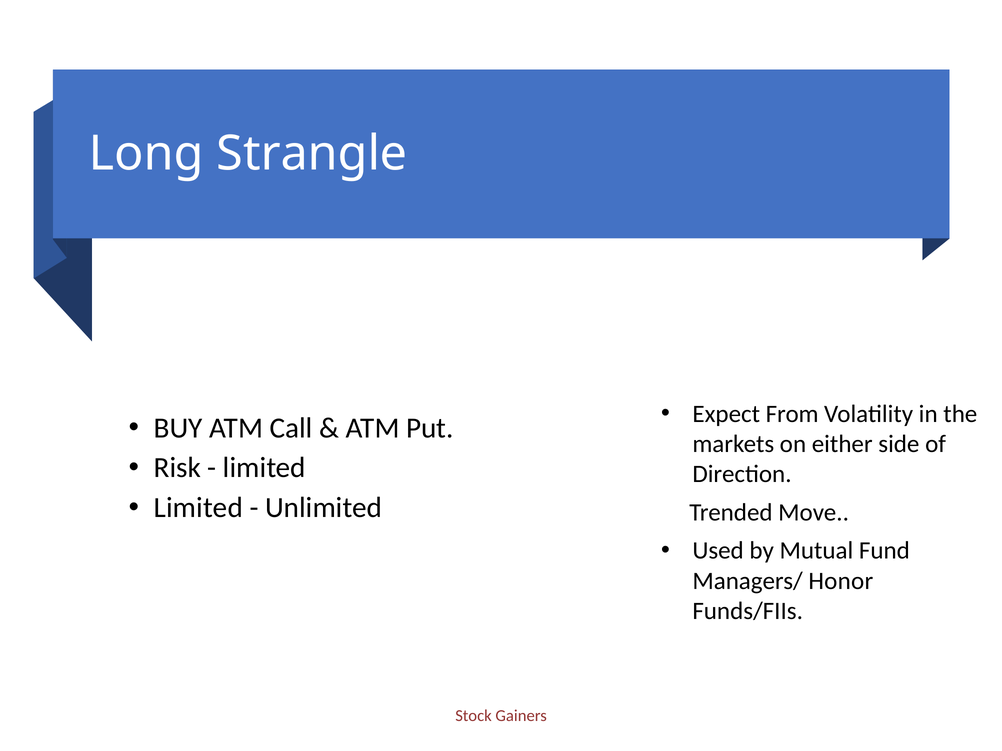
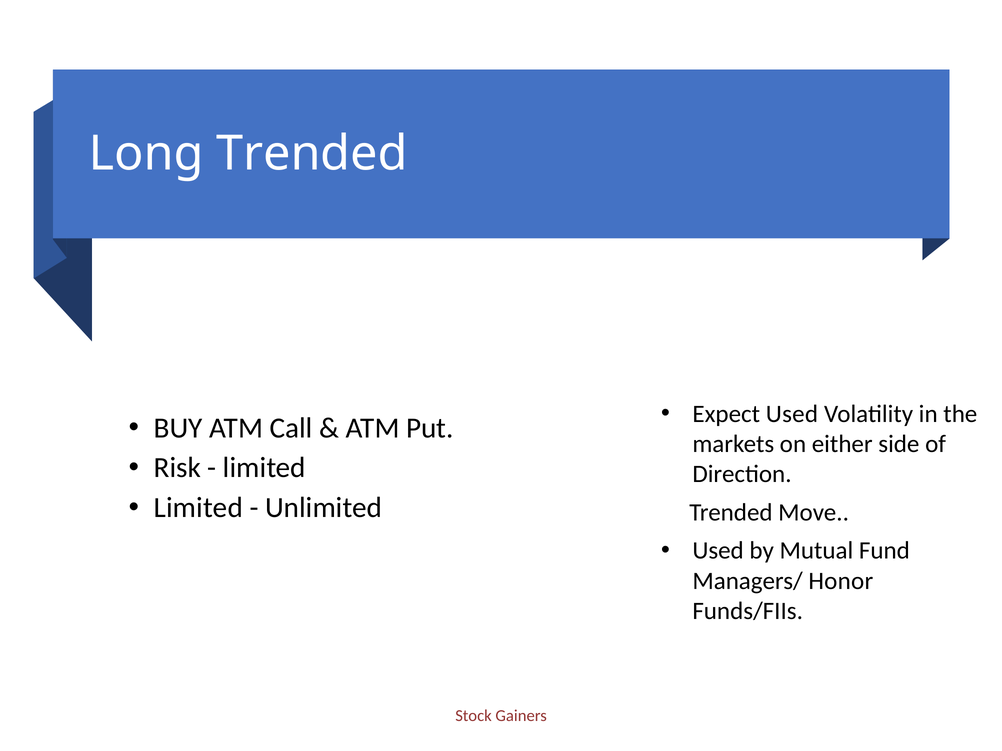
Long Strangle: Strangle -> Trended (312, 154)
Expect From: From -> Used (792, 414)
